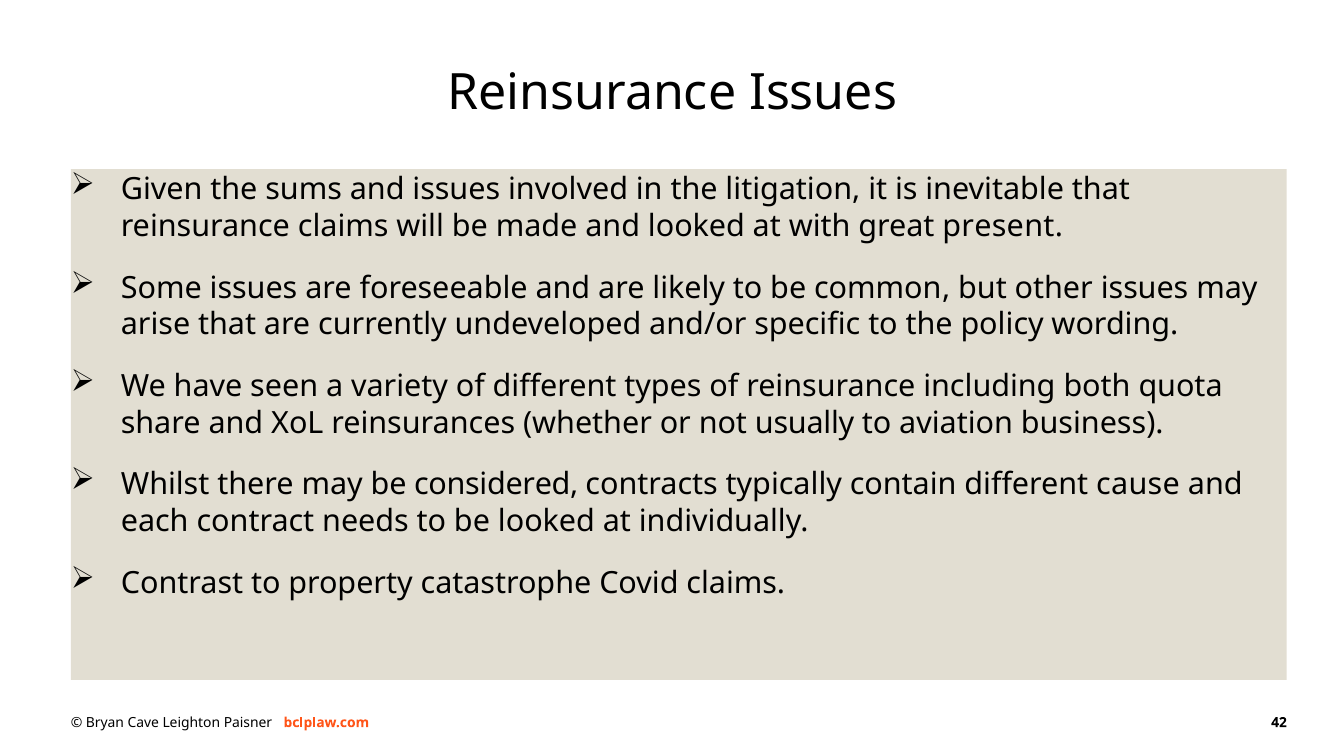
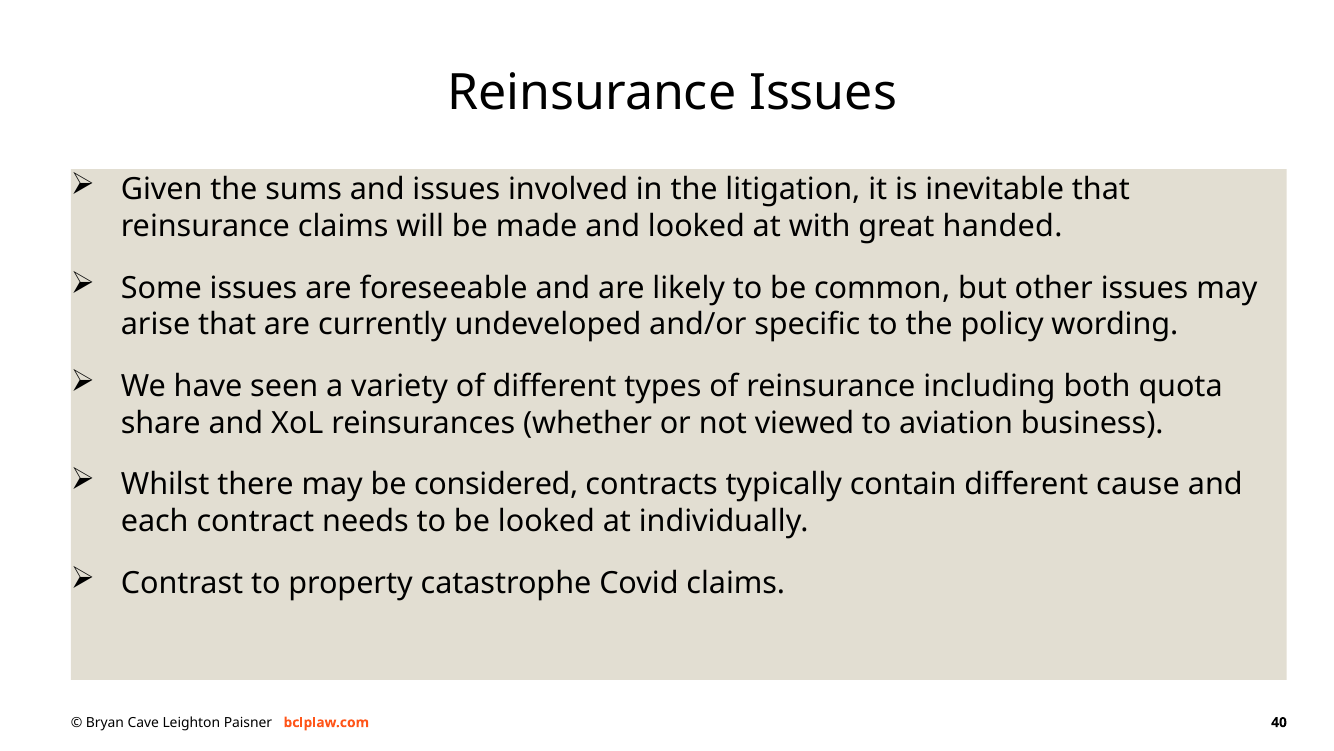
present: present -> handed (1003, 226)
usually: usually -> viewed (805, 423)
42: 42 -> 40 (1279, 722)
